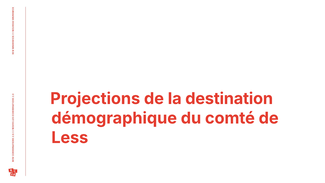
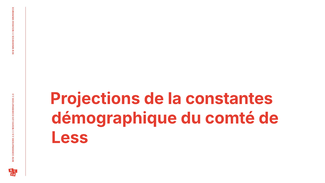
destination: destination -> constantes (229, 99)
